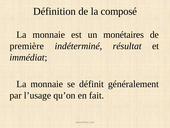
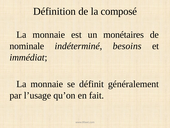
première: première -> nominale (27, 46)
résultat: résultat -> besoins (127, 46)
